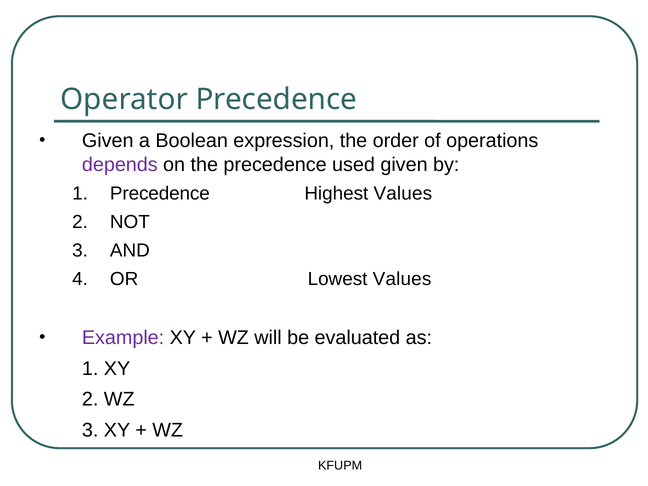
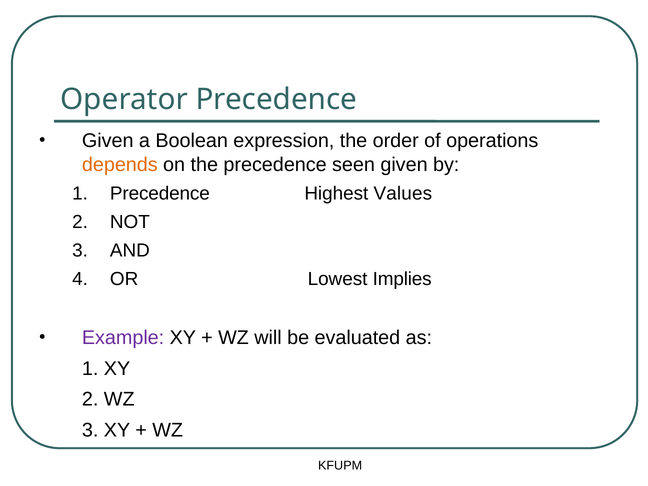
depends colour: purple -> orange (120, 165)
used: used -> seen (354, 165)
Lowest Values: Values -> Implies (402, 279)
